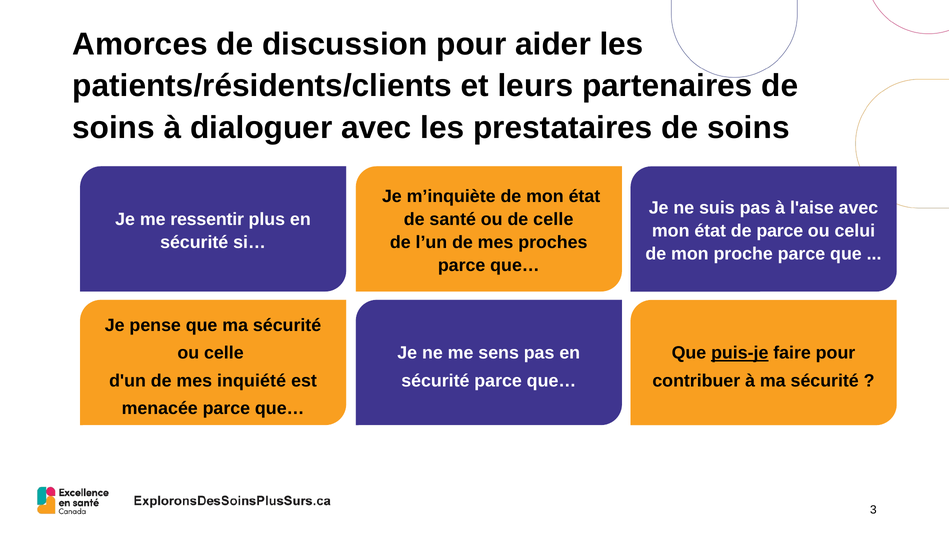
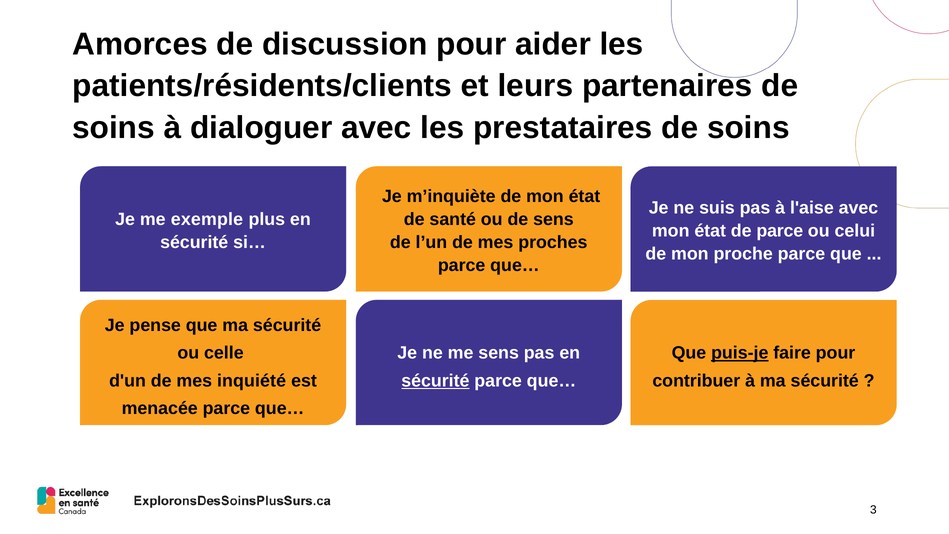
ressentir: ressentir -> exemple (207, 219)
de celle: celle -> sens (553, 219)
sécurité underline: none -> present (435, 381)
